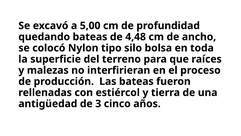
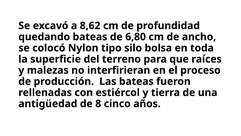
5,00: 5,00 -> 8,62 (90, 26)
4,48: 4,48 -> 6,80 (136, 37)
3: 3 -> 8 (98, 103)
